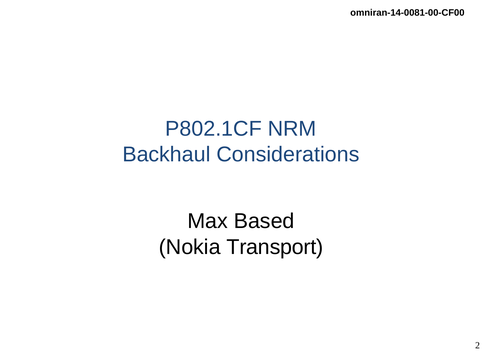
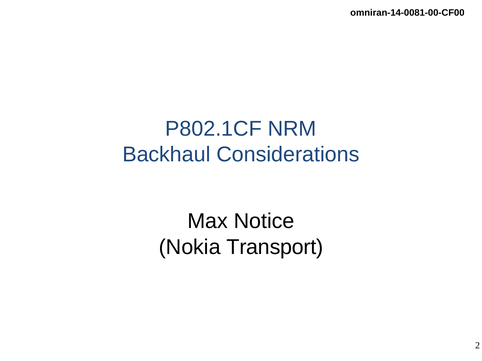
Based: Based -> Notice (264, 222)
